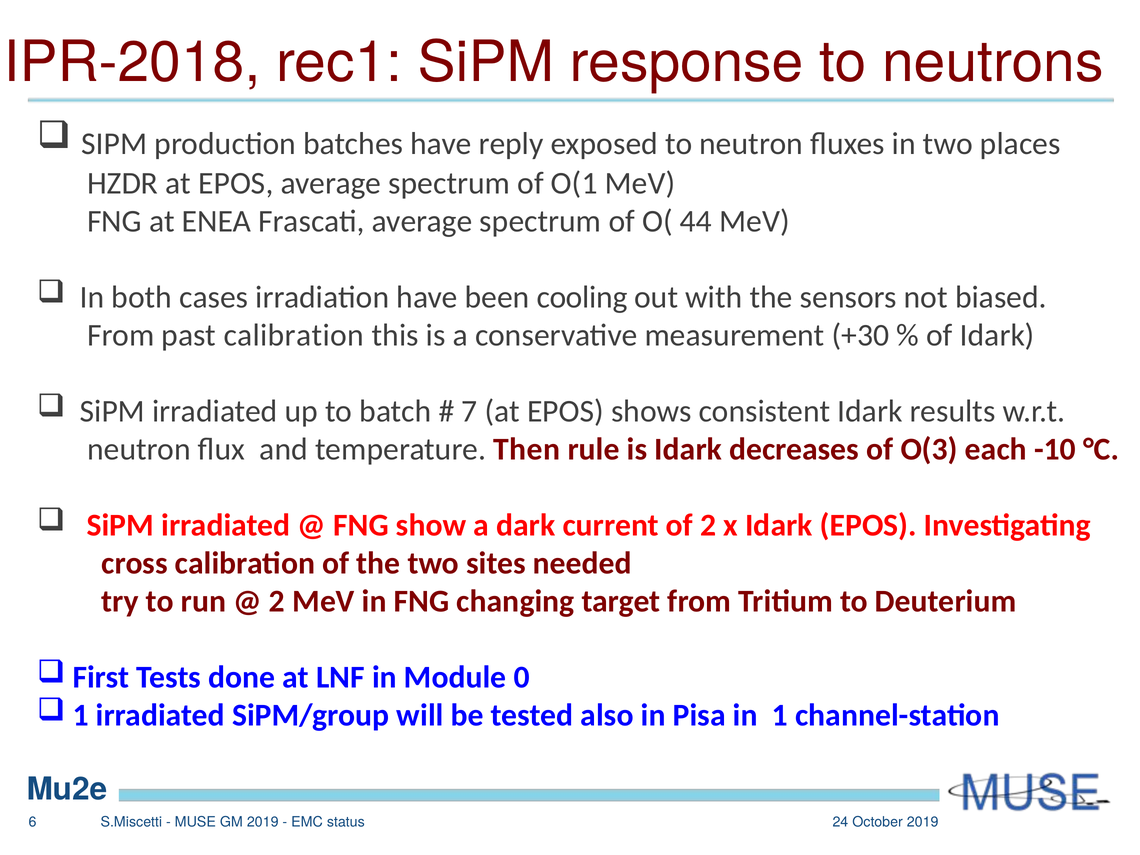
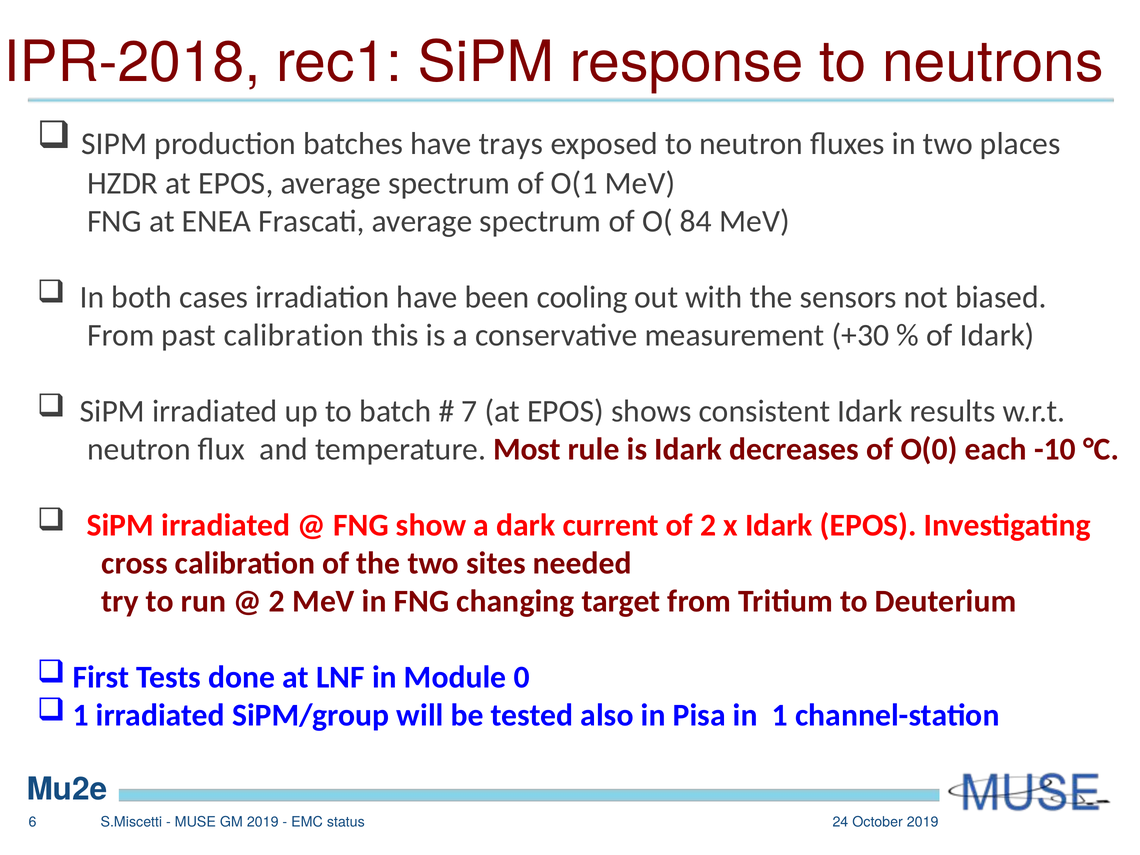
reply: reply -> trays (511, 144)
44: 44 -> 84 (696, 221)
Then: Then -> Most (527, 449)
O(3: O(3 -> O(0 (929, 449)
